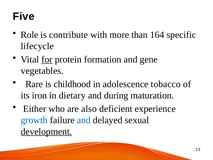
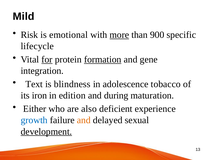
Five: Five -> Mild (24, 16)
Role: Role -> Risk (29, 35)
contribute: contribute -> emotional (69, 35)
more underline: none -> present (119, 35)
164: 164 -> 900 (157, 35)
formation underline: none -> present (103, 59)
vegetables: vegetables -> integration (42, 71)
Rare: Rare -> Text (34, 84)
childhood: childhood -> blindness (72, 84)
dietary: dietary -> edition (72, 95)
and colour: blue -> orange (84, 120)
